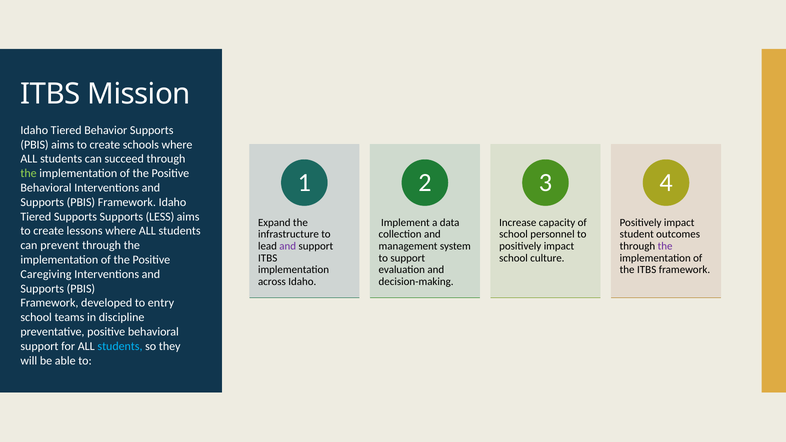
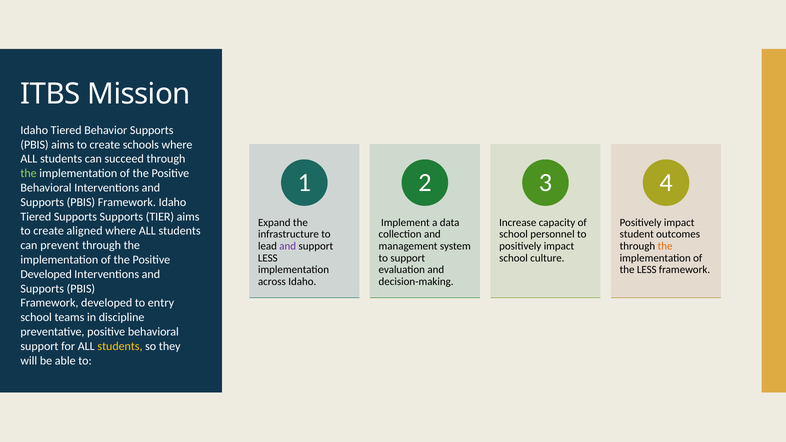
LESS: LESS -> TIER (160, 217)
lessons: lessons -> aligned (85, 231)
the colour: purple -> orange (665, 246)
ITBS: ITBS -> LESS (268, 258)
the ITBS: ITBS -> LESS (647, 270)
Caregiving: Caregiving -> Developed (46, 274)
students colour: light blue -> yellow (120, 346)
